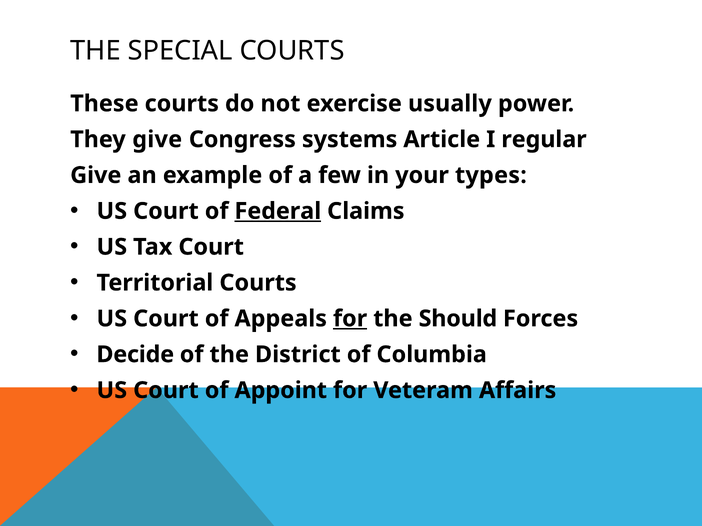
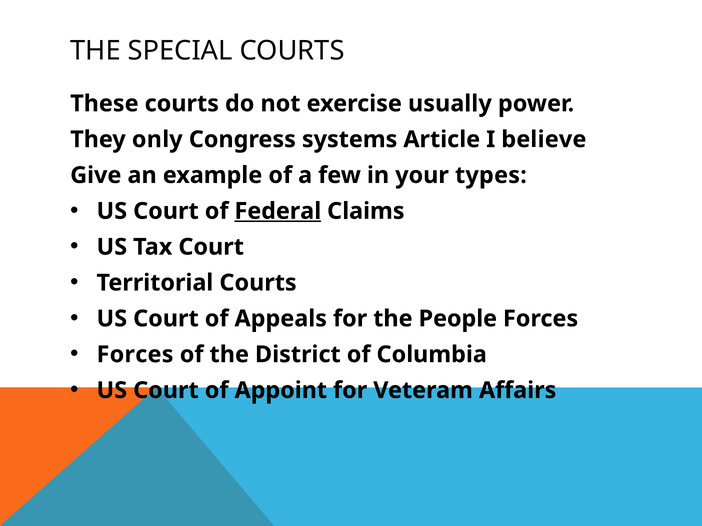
They give: give -> only (157, 140)
regular: regular -> believe (544, 140)
for underline: present -> none (350, 319)
Should: Should -> People (458, 319)
Decide: Decide -> Forces (135, 355)
